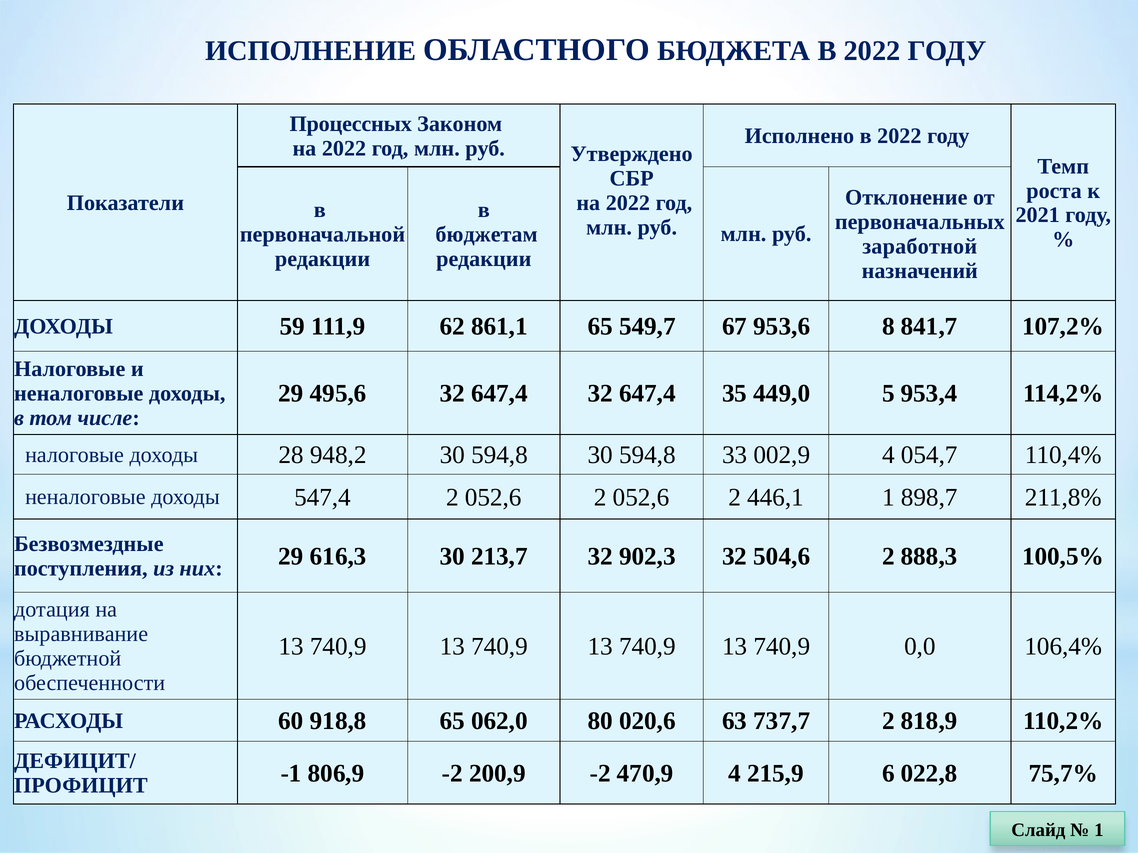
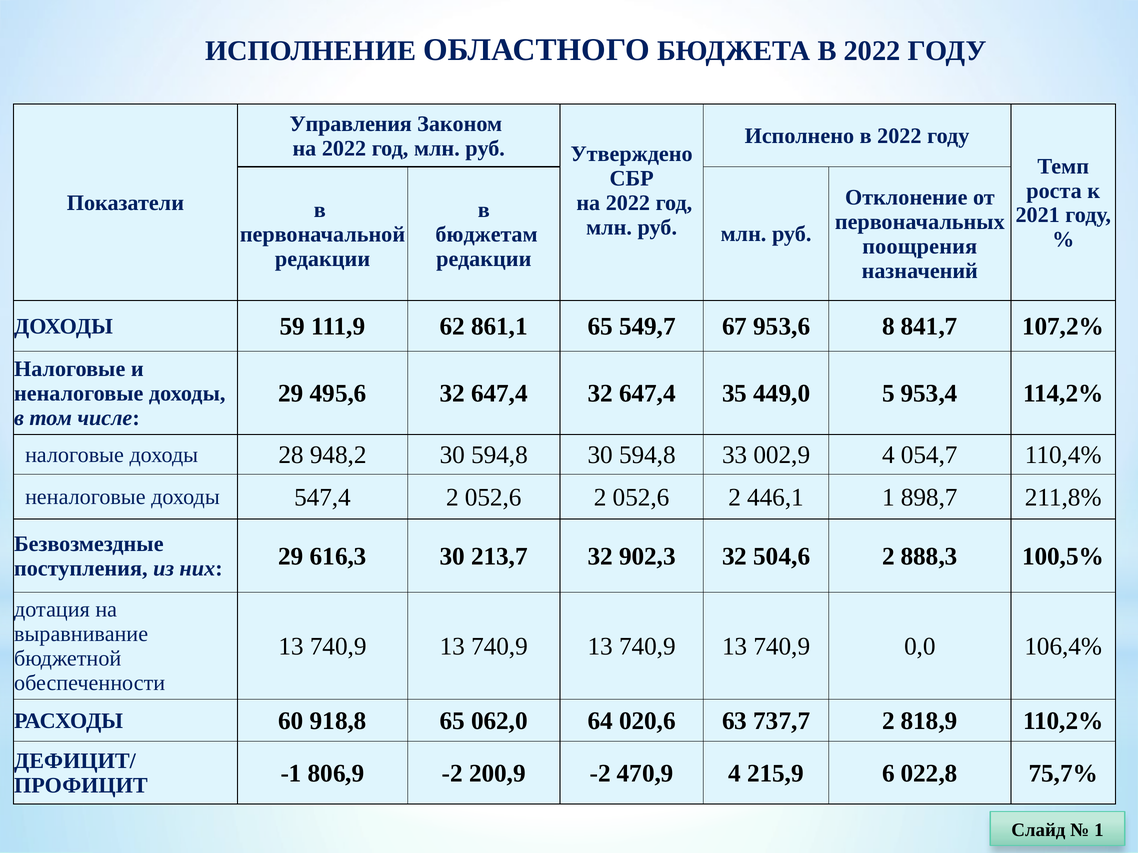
Процессных: Процессных -> Управления (351, 124)
заработной: заработной -> поощрения (920, 247)
80: 80 -> 64 (600, 721)
